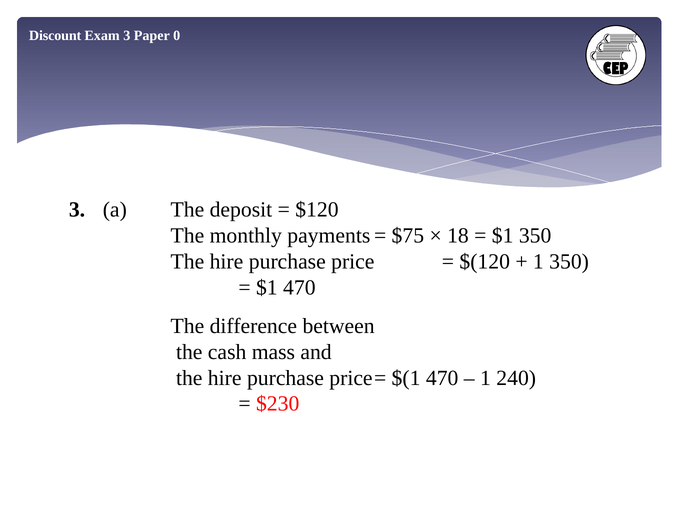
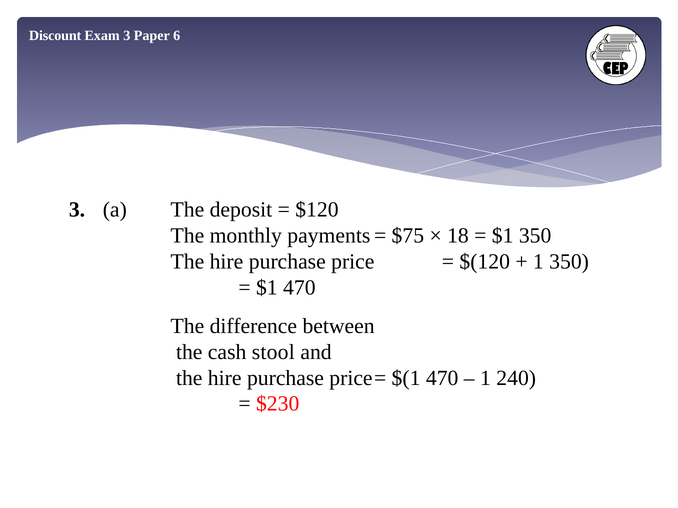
0: 0 -> 6 (177, 35)
mass: mass -> stool (273, 352)
